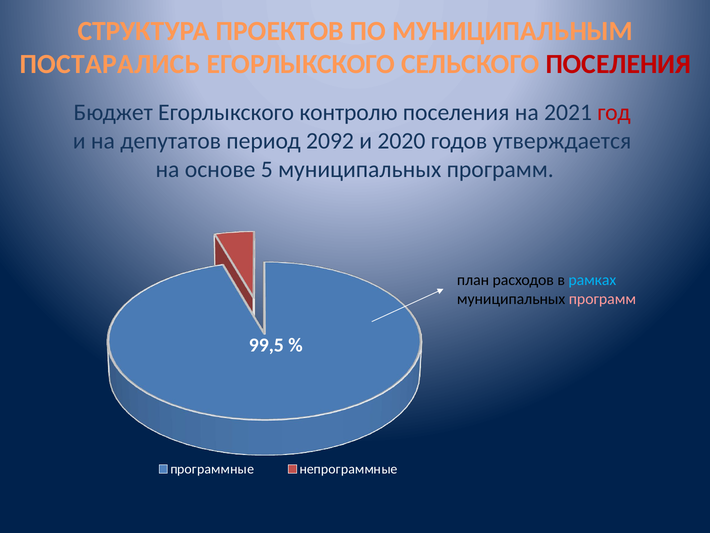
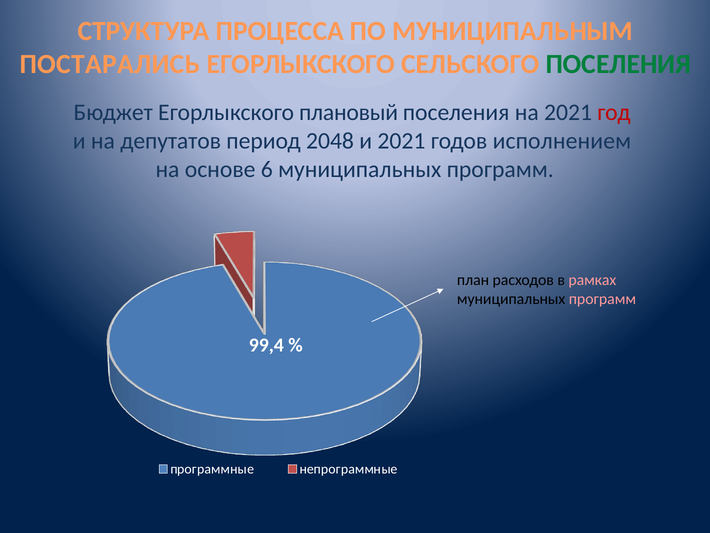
ПРОЕКТОВ: ПРОЕКТОВ -> ПРОЦЕССА (280, 31)
ПОСЕЛЕНИЯ colour: red -> green (618, 64)
контролю: контролю -> плановый (349, 112)
2092: 2092 -> 2048 (330, 141)
и 2020: 2020 -> 2021 (401, 141)
утверждается: утверждается -> исполнением (562, 141)
5: 5 -> 6 (267, 169)
рамках colour: light blue -> pink (592, 280)
99,5: 99,5 -> 99,4 (266, 345)
